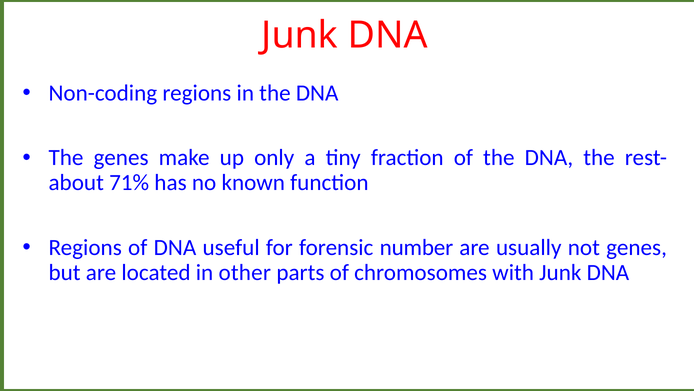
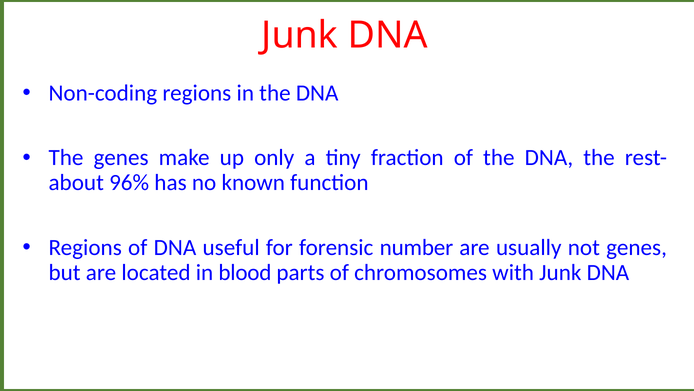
71%: 71% -> 96% (129, 183)
other: other -> blood (245, 272)
